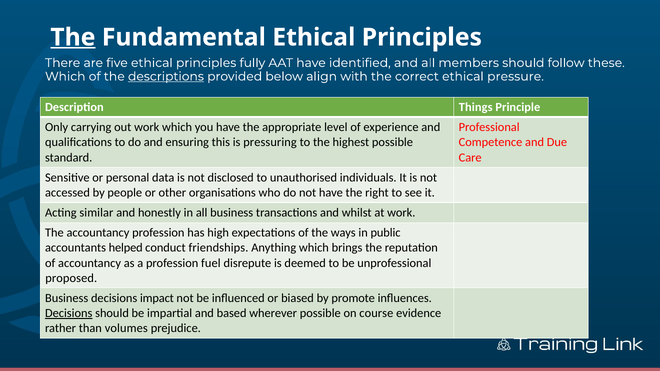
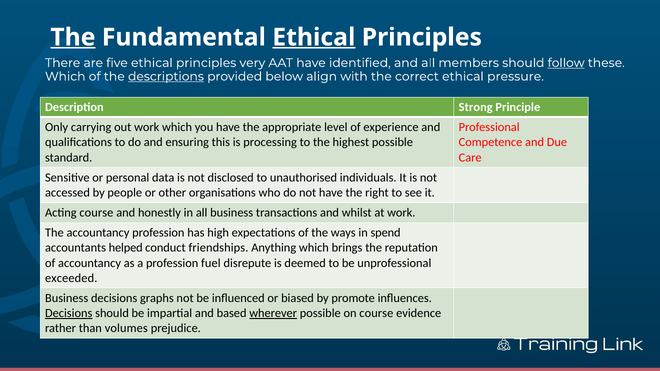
Ethical underline: none -> present (314, 37)
fully: fully -> very (252, 63)
follow underline: none -> present (566, 63)
Things: Things -> Strong (476, 107)
pressuring: pressuring -> processing (270, 143)
Acting similar: similar -> course (96, 213)
public: public -> spend (386, 233)
proposed: proposed -> exceeded (71, 278)
impact: impact -> graphs (157, 298)
wherever underline: none -> present (273, 313)
